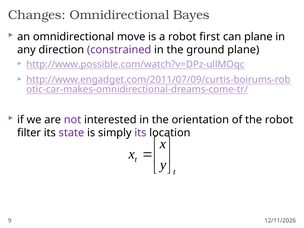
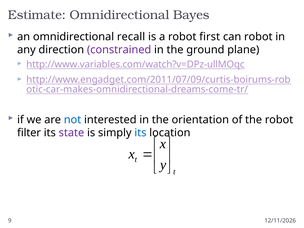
Changes: Changes -> Estimate (37, 15)
move: move -> recall (131, 37)
can plane: plane -> robot (258, 37)
http://www.possible.com/watch?v=DPz-ullMOqc: http://www.possible.com/watch?v=DPz-ullMOqc -> http://www.variables.com/watch?v=DPz-ullMOqc (135, 64)
not colour: purple -> blue (73, 120)
its colour: purple -> blue (140, 133)
